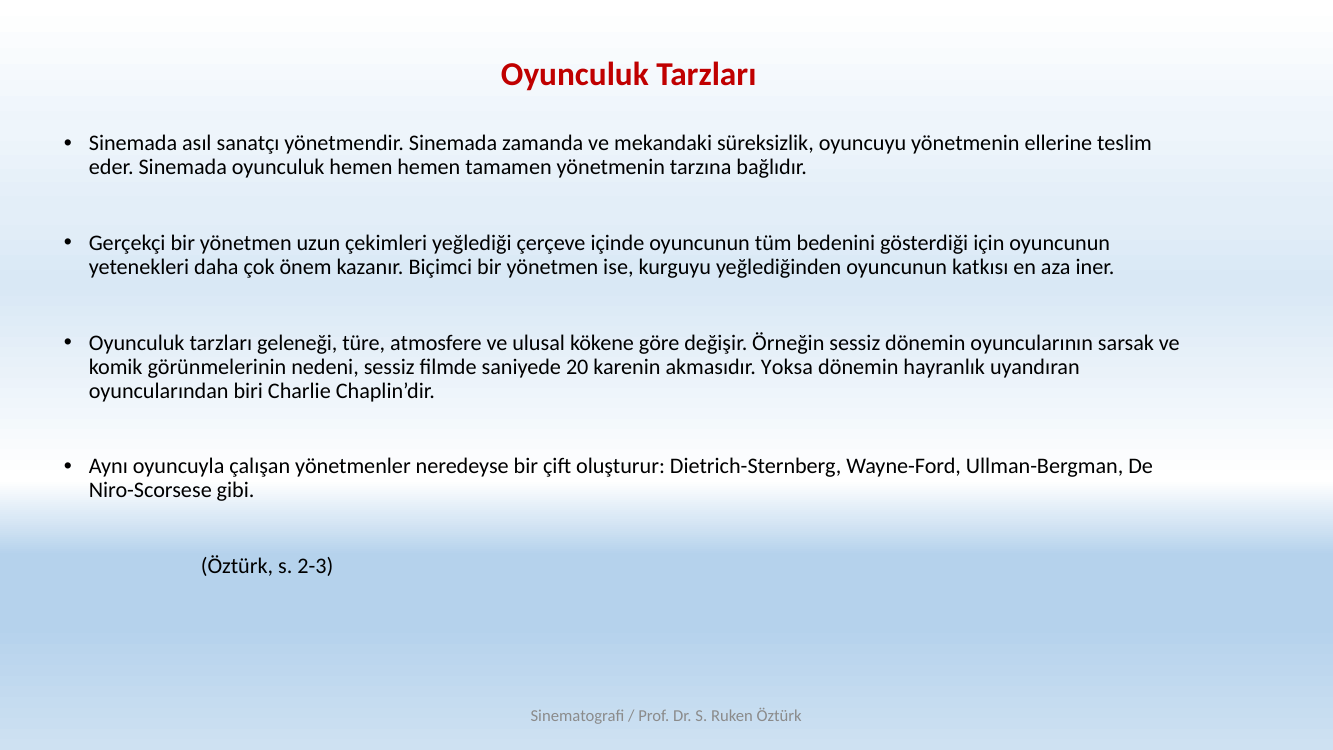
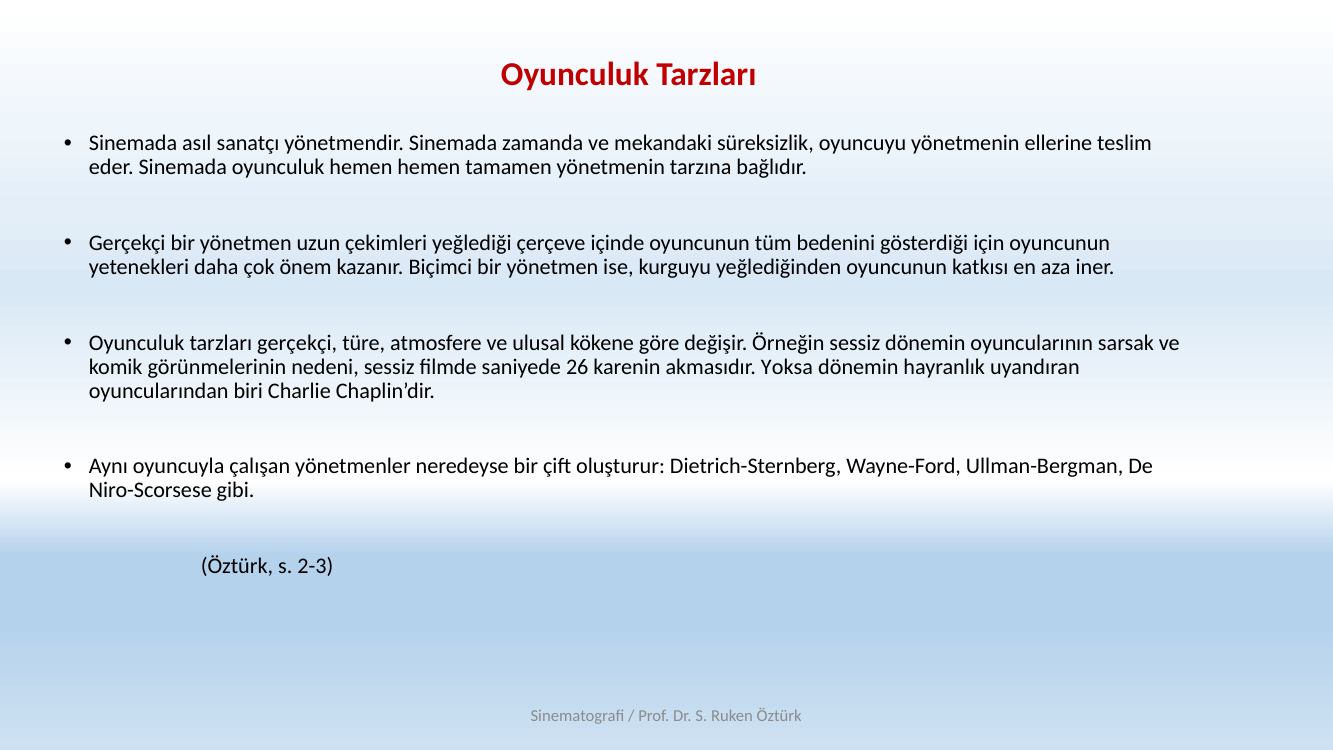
tarzları geleneği: geleneği -> gerçekçi (297, 343)
20: 20 -> 26 (577, 367)
